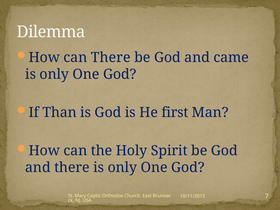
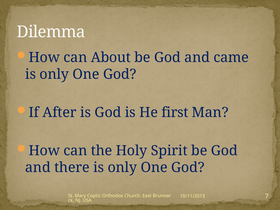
can There: There -> About (111, 57)
Than: Than -> After (60, 112)
